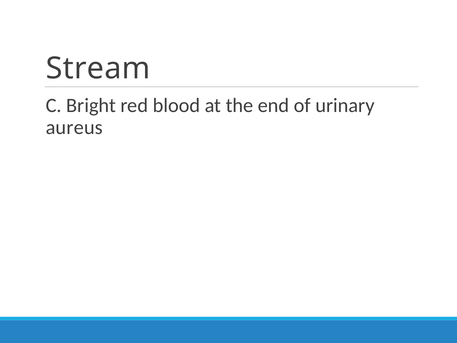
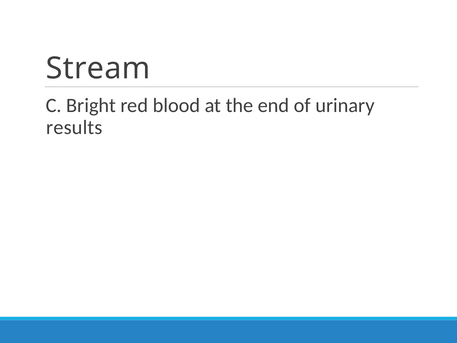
aureus: aureus -> results (74, 127)
